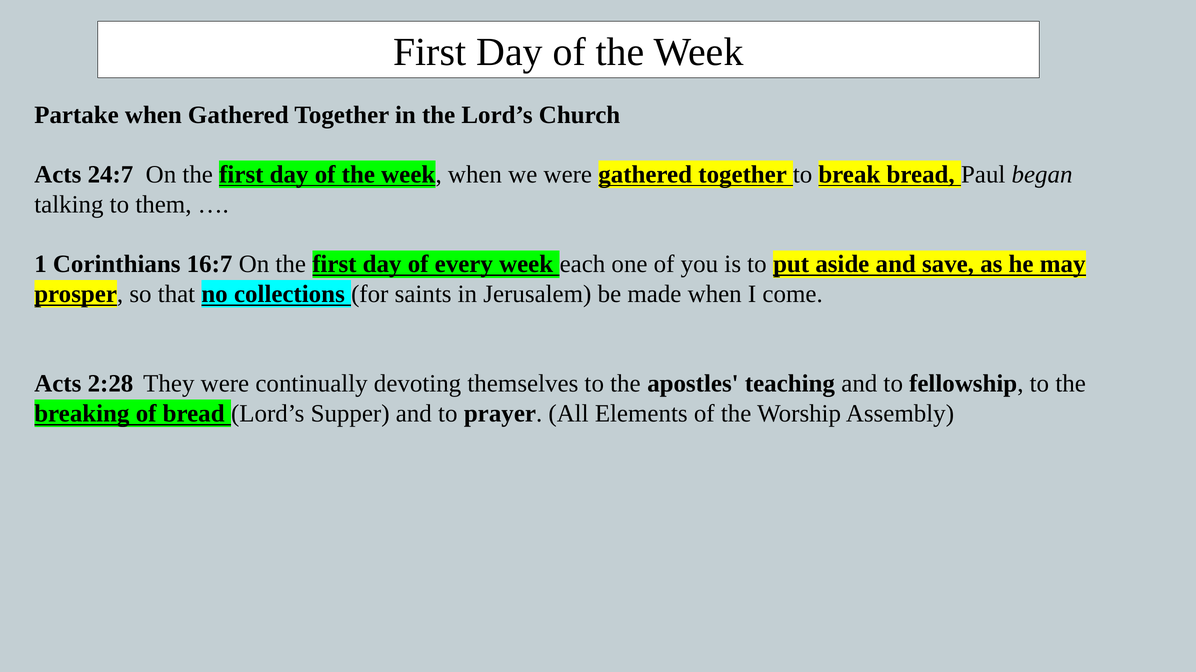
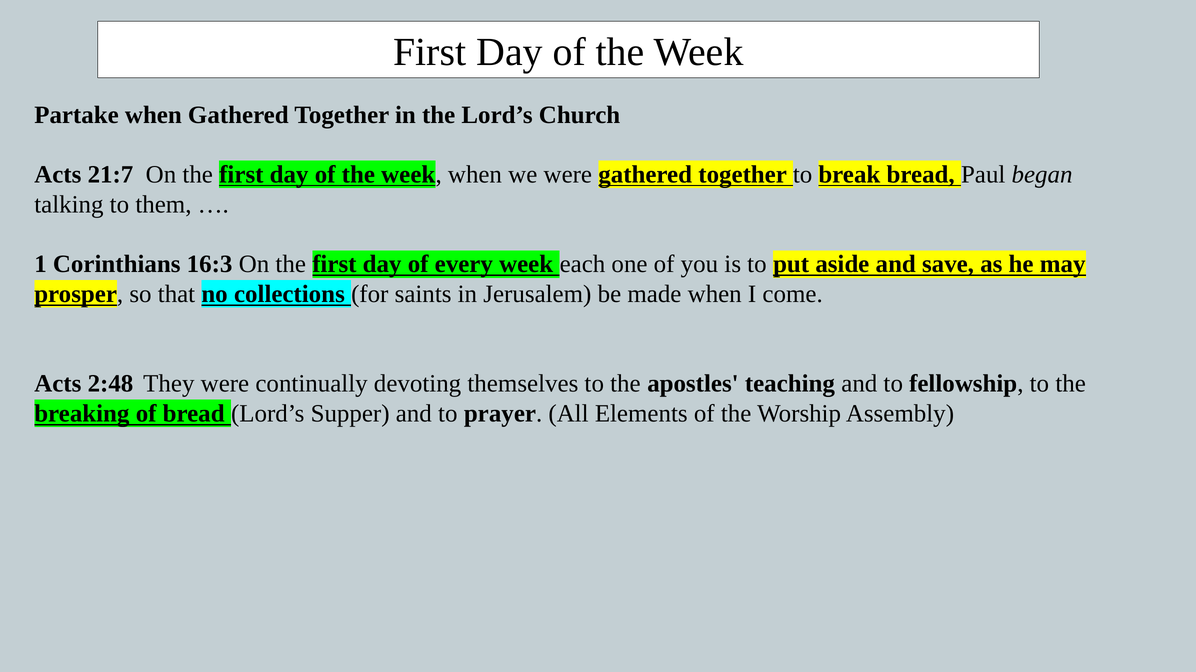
24:7: 24:7 -> 21:7 (110, 175)
16:7: 16:7 -> 16:3 (210, 265)
2:28: 2:28 -> 2:48 (110, 384)
